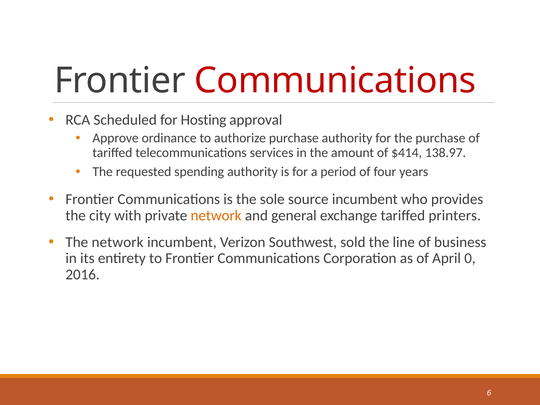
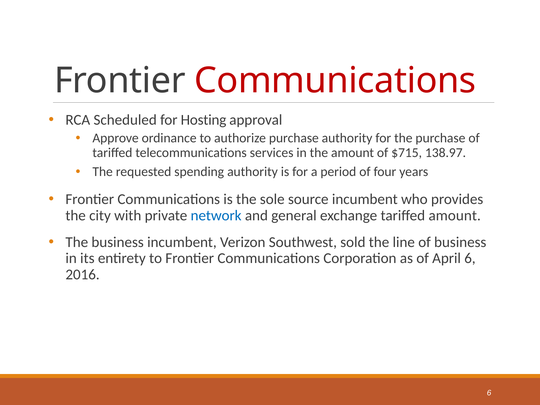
$414: $414 -> $715 (407, 153)
network colour: orange -> blue (216, 215)
tariffed printers: printers -> amount (455, 215)
The network: network -> business (118, 242)
April 0: 0 -> 6 (470, 258)
